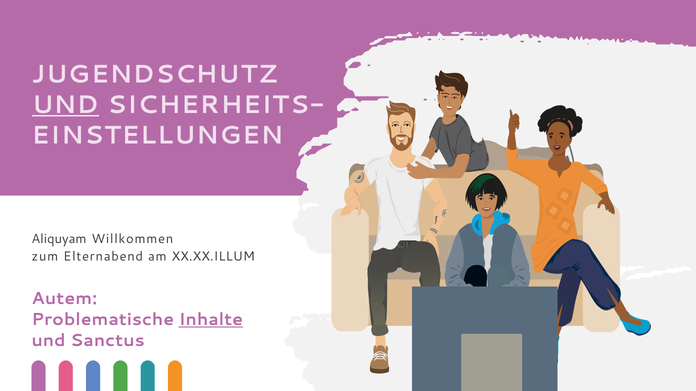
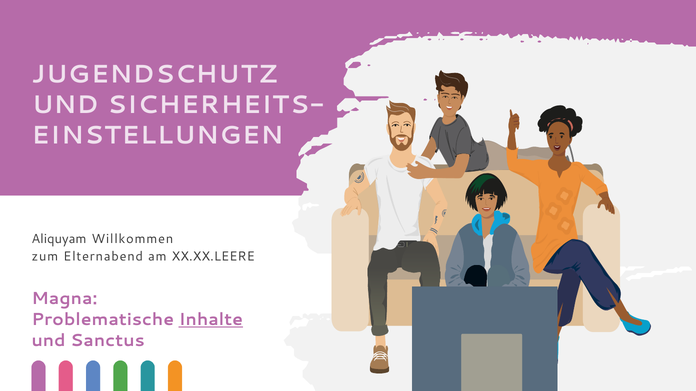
UND underline: present -> none (65, 105)
XX.XX.ILLUM: XX.XX.ILLUM -> XX.XX.LEERE (213, 257)
Autem: Autem -> Magna (64, 299)
